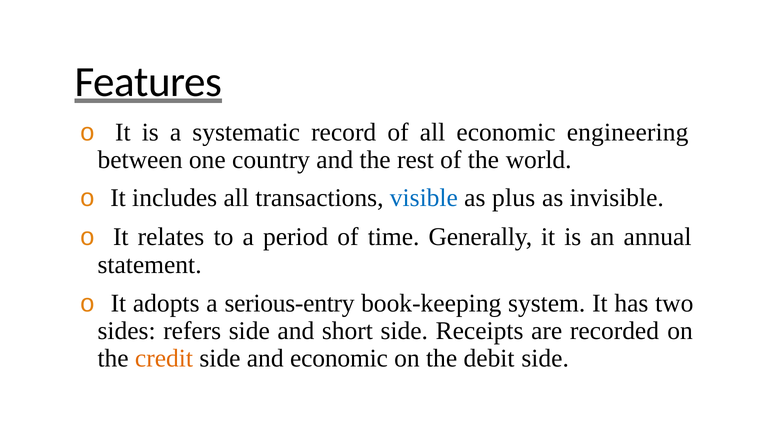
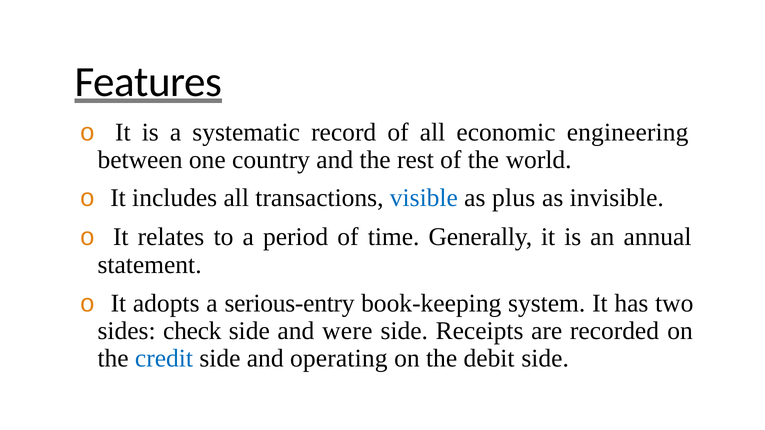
refers: refers -> check (192, 331)
short: short -> were (347, 331)
credit colour: orange -> blue (164, 359)
and economic: economic -> operating (339, 359)
